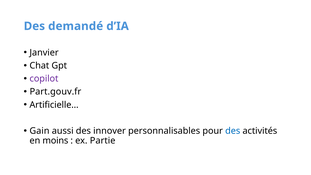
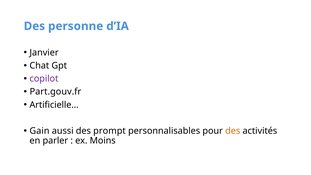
demandé: demandé -> personne (76, 26)
innover: innover -> prompt (109, 131)
des colour: blue -> orange (233, 131)
moins: moins -> parler (55, 141)
Partie: Partie -> Moins (103, 141)
